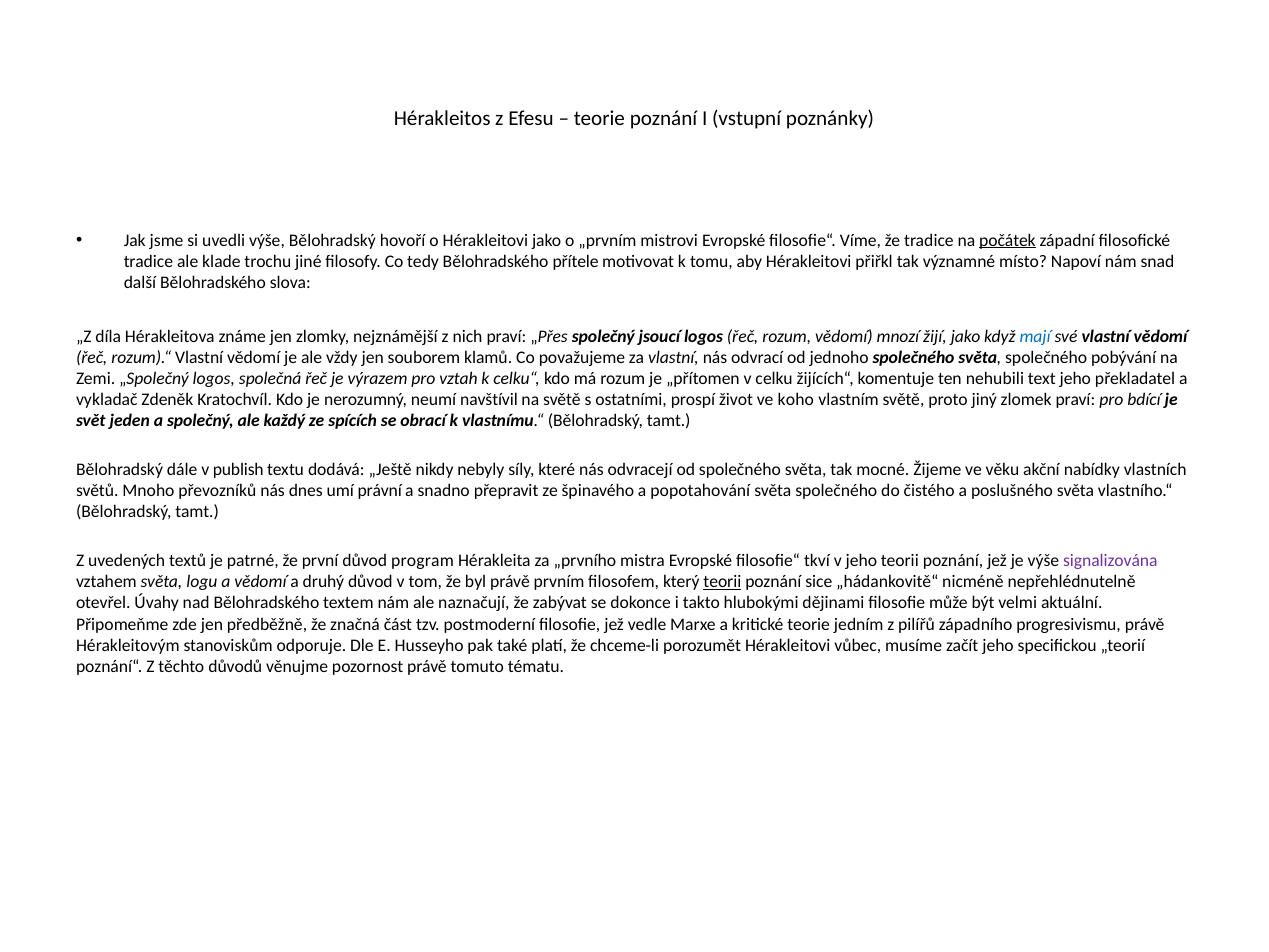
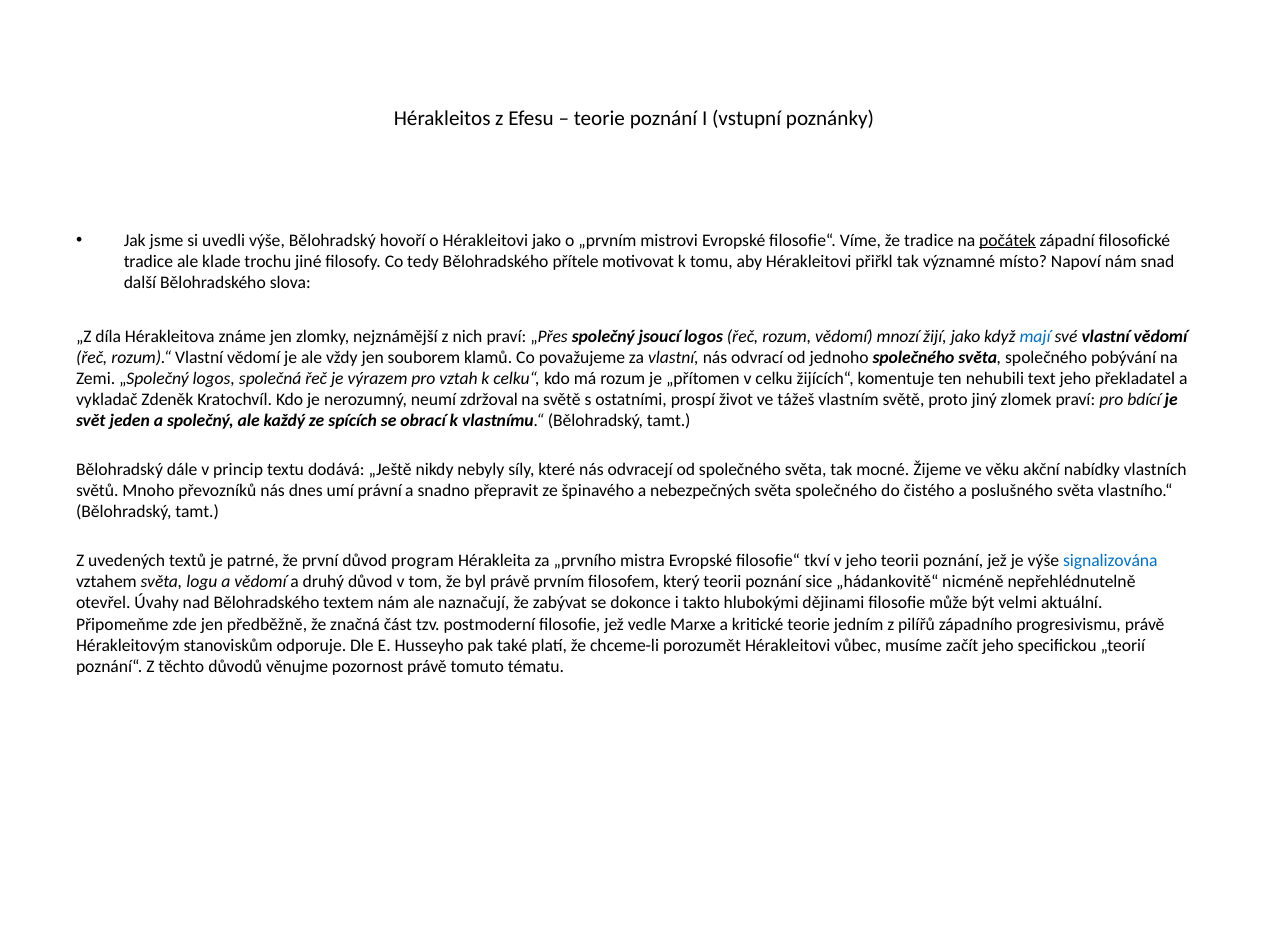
navštívil: navštívil -> zdržoval (489, 400)
koho: koho -> tážeš (796, 400)
publish: publish -> princip (238, 470)
popotahování: popotahování -> nebezpečných (700, 491)
signalizována colour: purple -> blue (1110, 561)
teorii underline: present -> none (722, 582)
